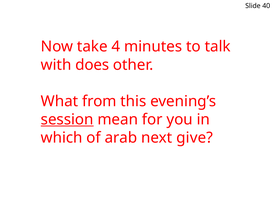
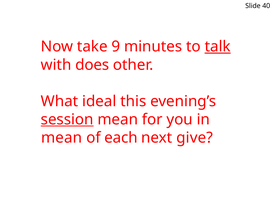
4: 4 -> 9 (116, 47)
talk underline: none -> present (218, 47)
from: from -> ideal (99, 101)
which: which -> mean (62, 138)
arab: arab -> each (121, 138)
